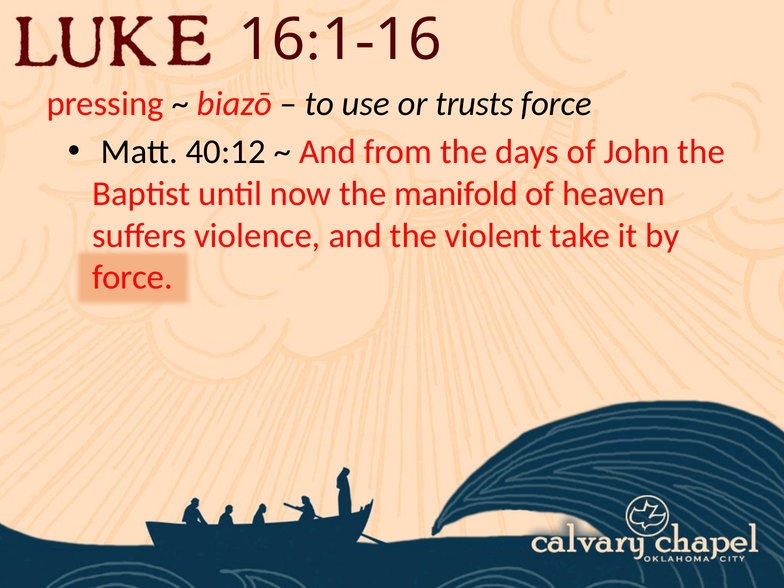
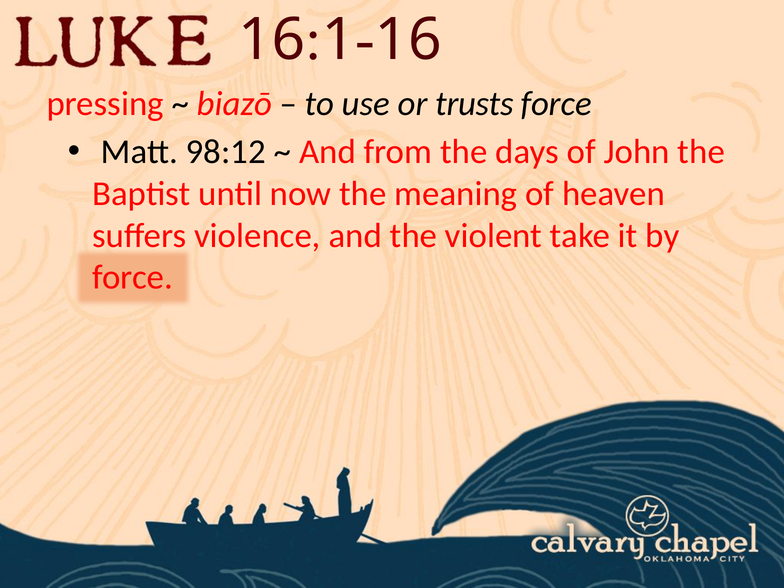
40:12: 40:12 -> 98:12 (226, 152)
manifold: manifold -> meaning (456, 194)
